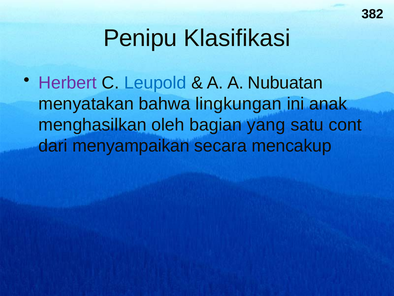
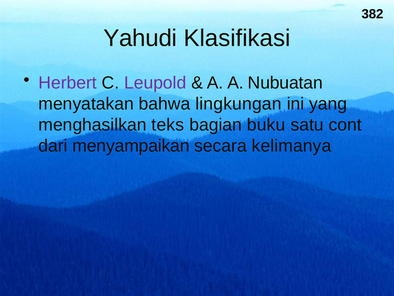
Penipu: Penipu -> Yahudi (140, 38)
Leupold colour: blue -> purple (155, 83)
anak: anak -> yang (328, 104)
oleh: oleh -> teks (168, 125)
yang: yang -> buku (266, 125)
mencakup: mencakup -> kelimanya (291, 146)
